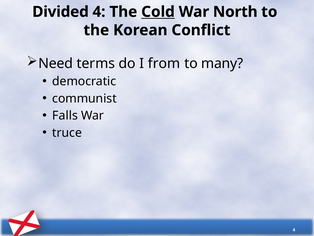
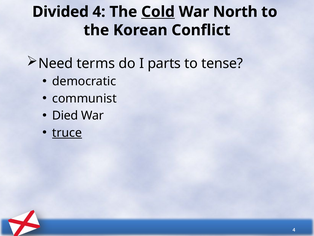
from: from -> parts (164, 63)
many: many -> tense (222, 63)
Falls: Falls -> Died (65, 115)
truce underline: none -> present (67, 132)
